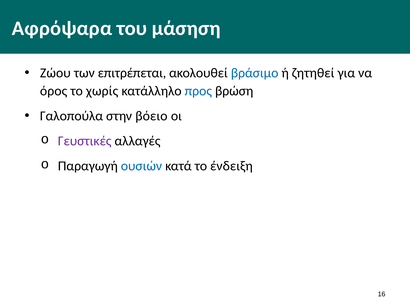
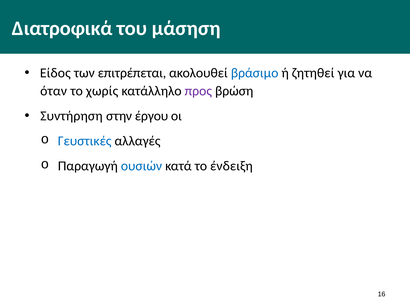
Αφρόψαρα: Αφρόψαρα -> Διατροφικά (62, 28)
Ζώου: Ζώου -> Είδος (55, 73)
όρος: όρος -> όταν (54, 91)
προς colour: blue -> purple (198, 91)
Γαλοπούλα: Γαλοπούλα -> Συντήρηση (71, 116)
βόειο: βόειο -> έργου (152, 116)
Γευστικές colour: purple -> blue (85, 141)
